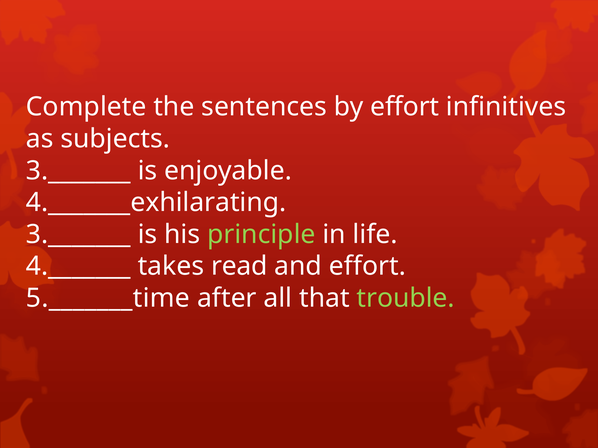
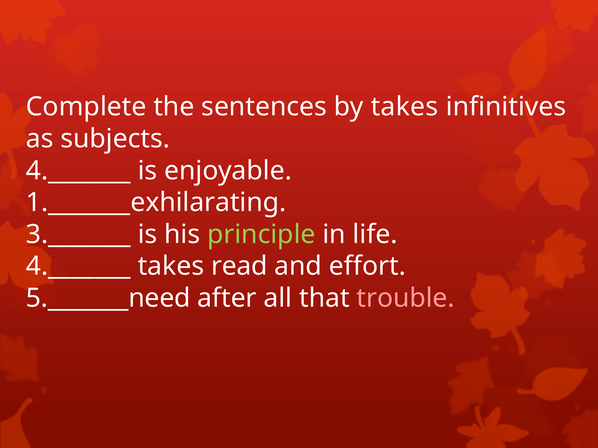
by effort: effort -> takes (404, 107)
3._______: 3._______ -> 4._______ (78, 171)
4._______exhilarating: 4._______exhilarating -> 1._______exhilarating (156, 203)
5._______time: 5._______time -> 5._______need (108, 298)
trouble colour: light green -> pink (406, 298)
